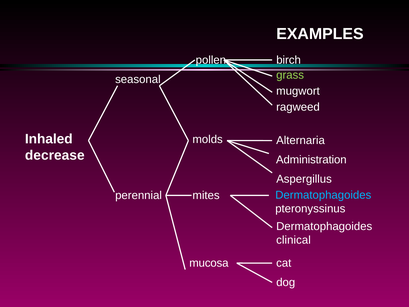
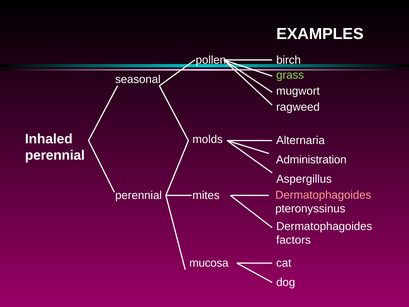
decrease: decrease -> perennial (55, 155)
Dermatophagoides colour: light blue -> pink (323, 195)
clinical: clinical -> factors (293, 240)
